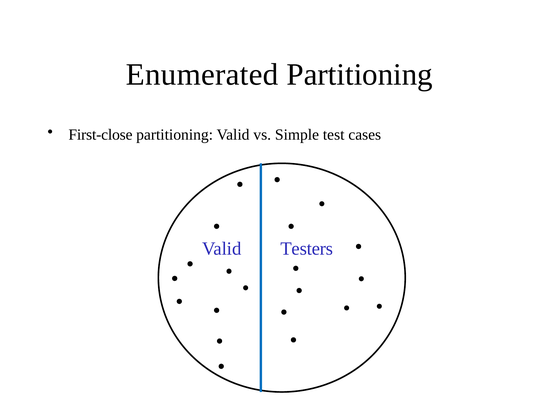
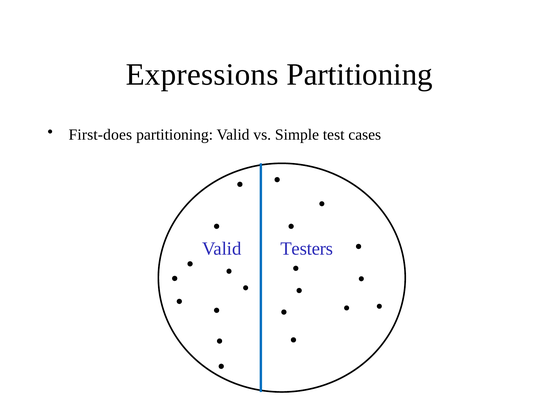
Enumerated: Enumerated -> Expressions (202, 74)
First-close: First-close -> First-does (100, 134)
